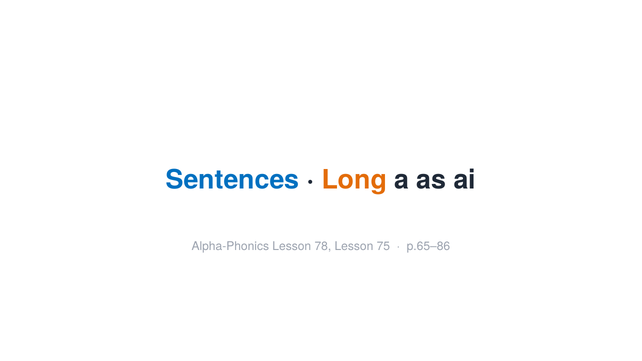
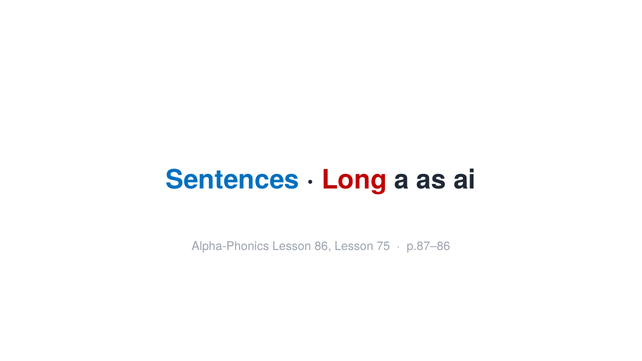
Long colour: orange -> red (354, 180)
78: 78 -> 86 (323, 246)
p.65–86: p.65–86 -> p.87–86 (428, 246)
